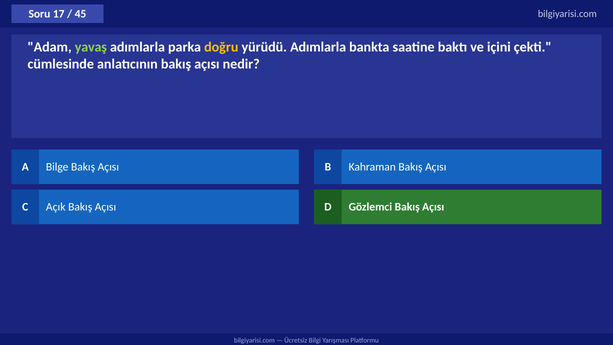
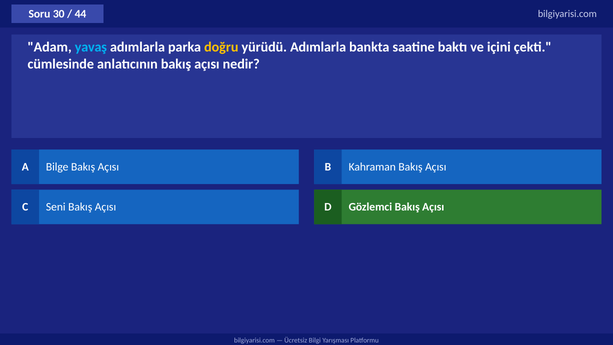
17: 17 -> 30 (59, 14)
45: 45 -> 44 (80, 14)
yavaş colour: light green -> light blue (91, 47)
Açık: Açık -> Seni (56, 207)
